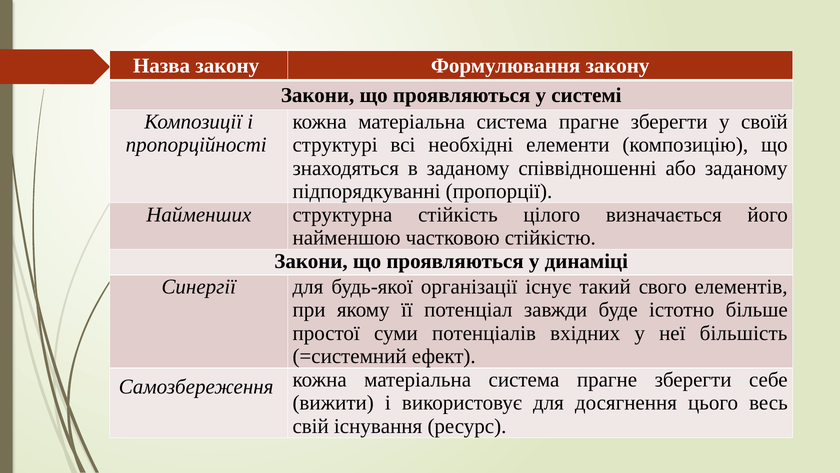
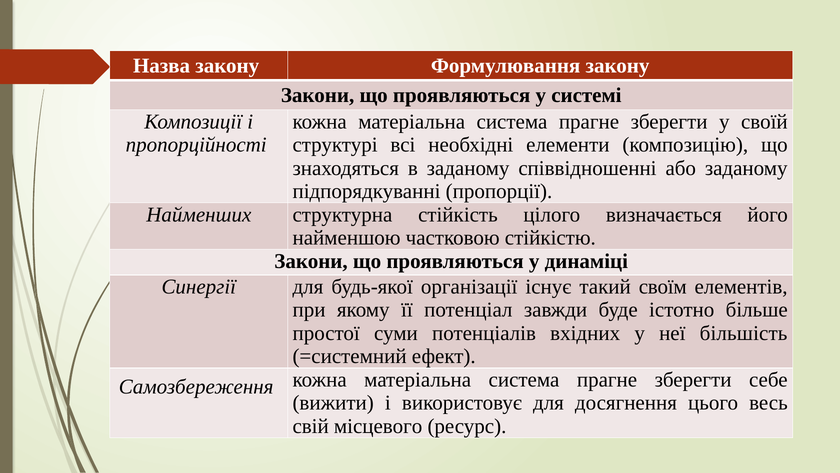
свого: свого -> своїм (663, 286)
існування: існування -> місцевого (378, 426)
